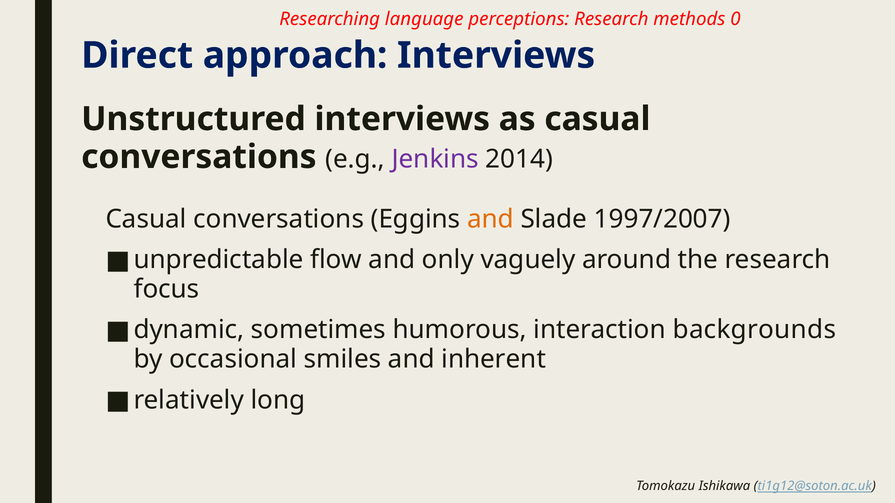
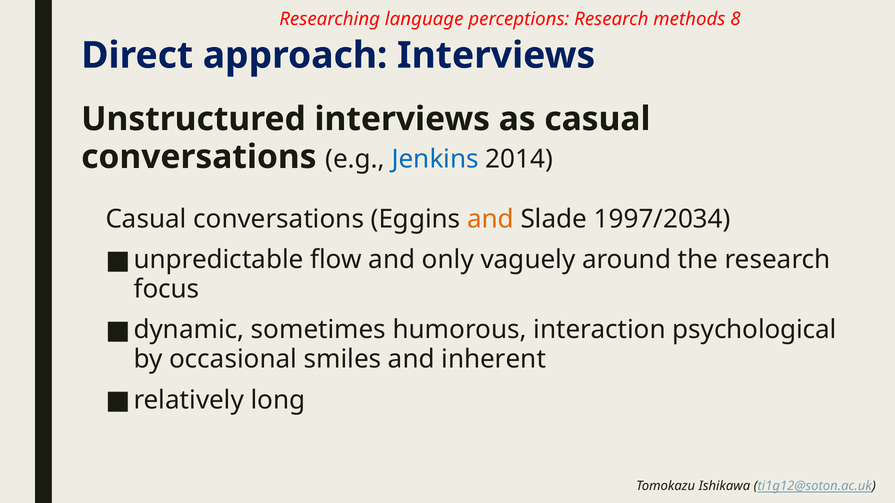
0: 0 -> 8 (735, 19)
Jenkins colour: purple -> blue (435, 159)
1997/2007: 1997/2007 -> 1997/2034 (662, 219)
backgrounds: backgrounds -> psychological (755, 330)
